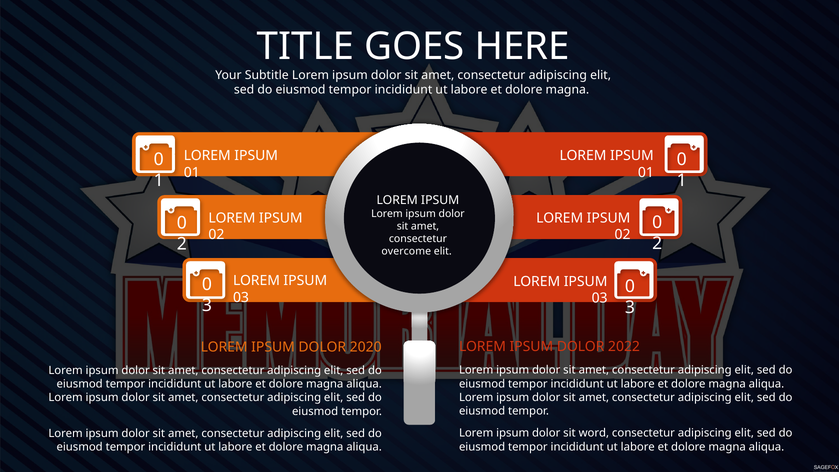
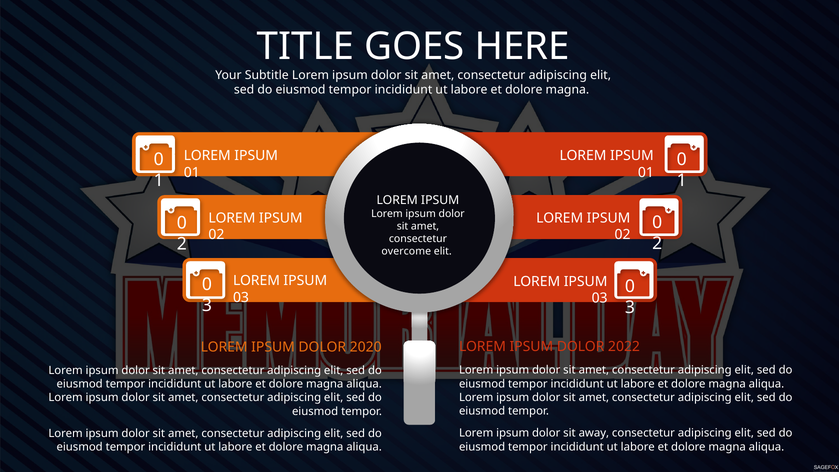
word: word -> away (594, 433)
